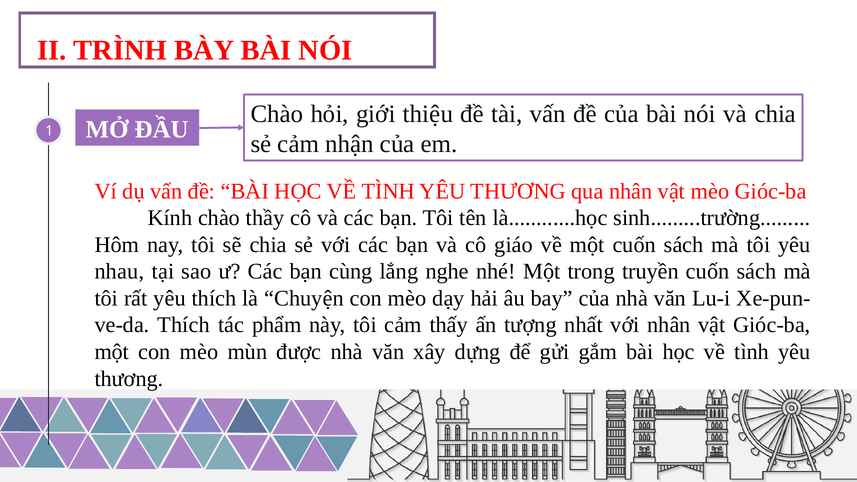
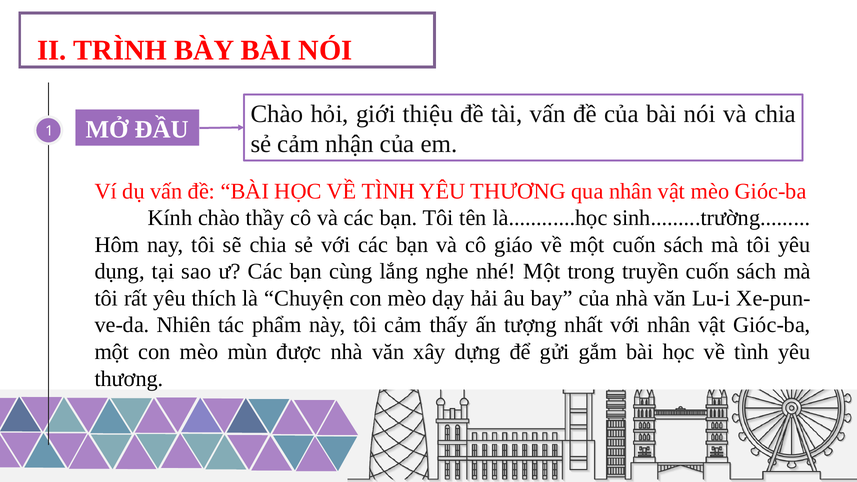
nhau: nhau -> dụng (120, 272)
Thích: Thích -> Nhiên (184, 325)
